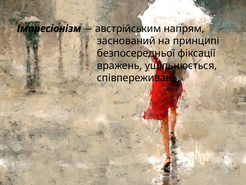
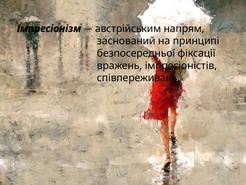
ущільнюється: ущільнюється -> імпресіоністів (181, 65)
